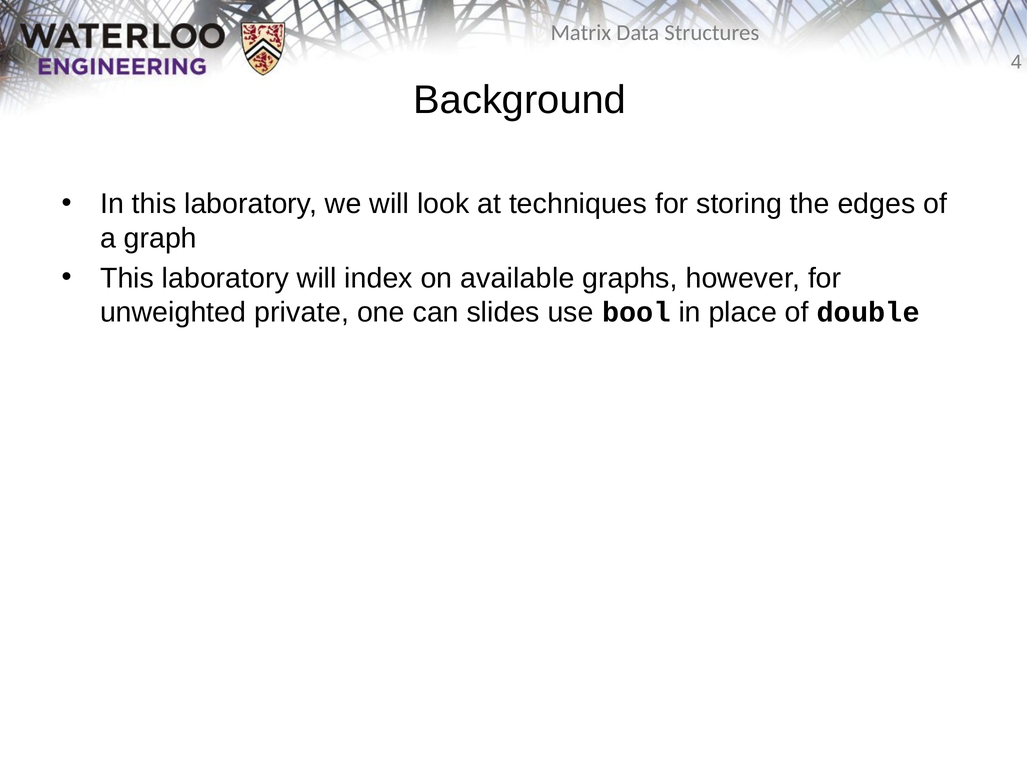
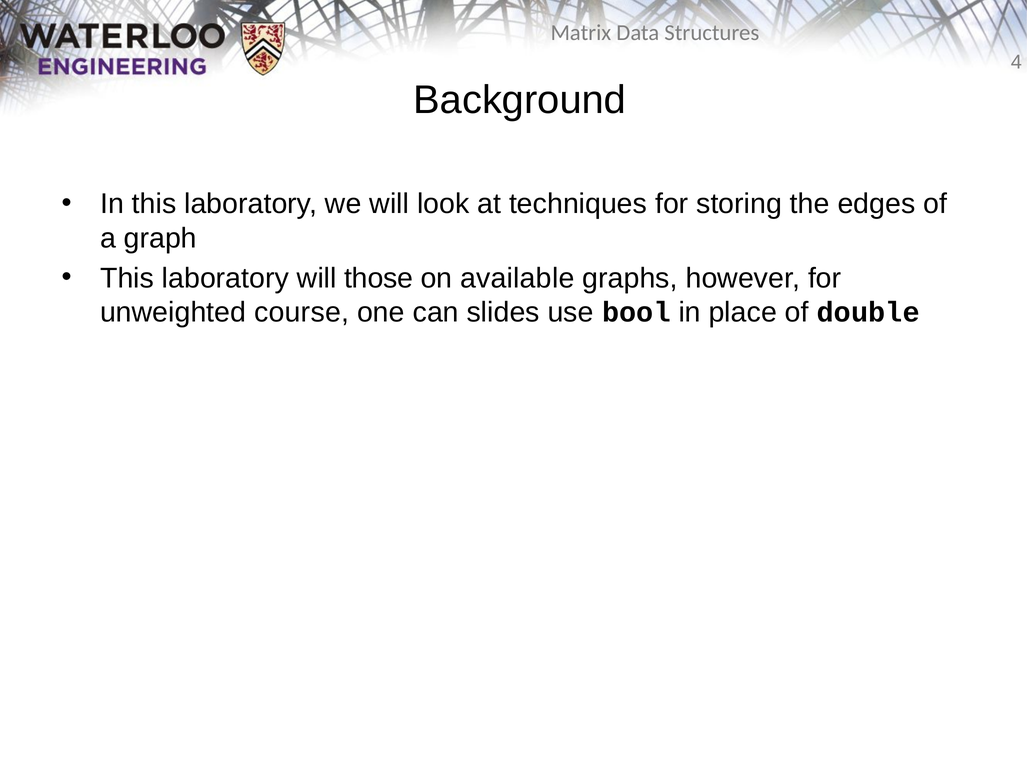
index: index -> those (379, 278)
private: private -> course (302, 312)
